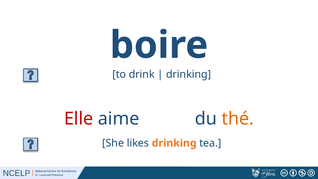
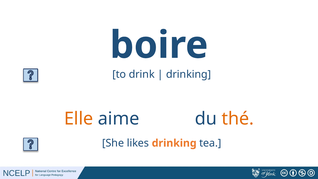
Elle colour: red -> orange (79, 119)
